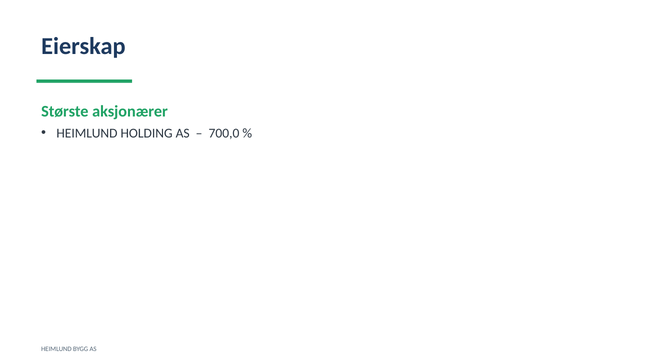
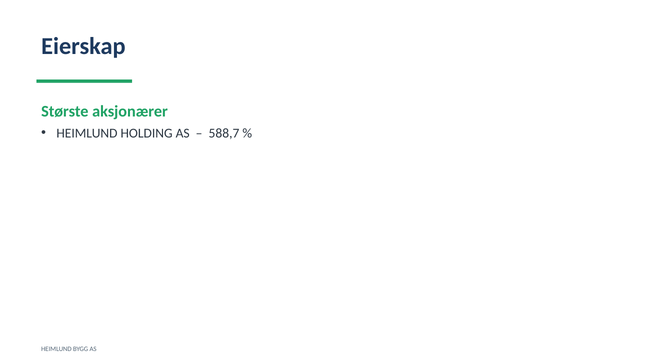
700,0: 700,0 -> 588,7 (224, 133)
